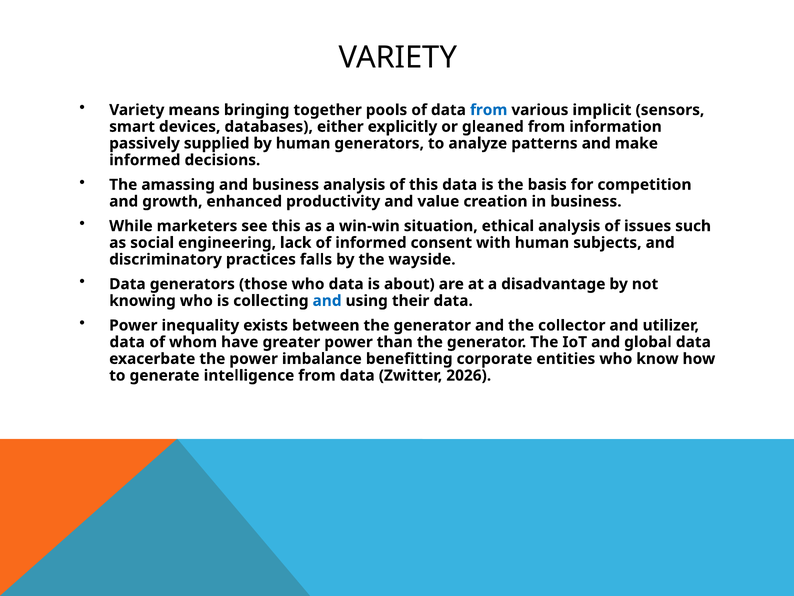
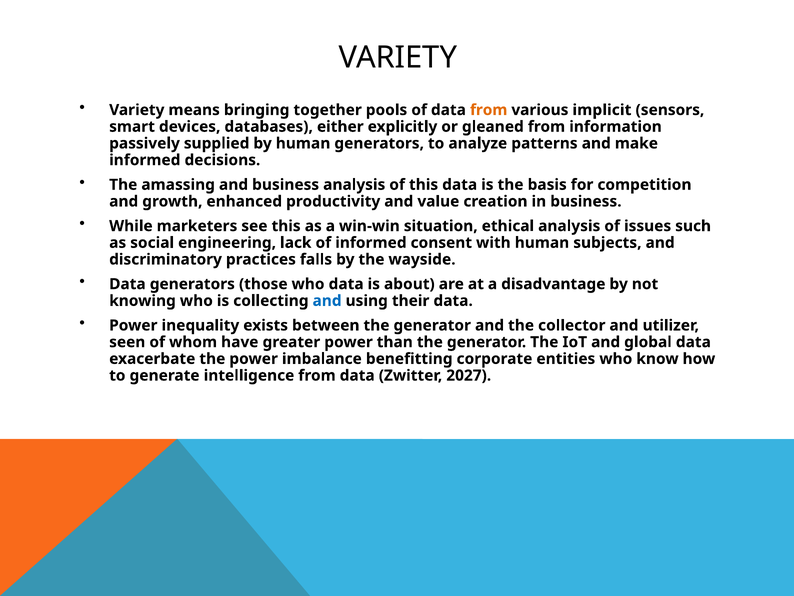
from colour: blue -> orange (489, 110)
data: data -> seen (127, 342)
2026: 2026 -> 2027 (469, 375)
